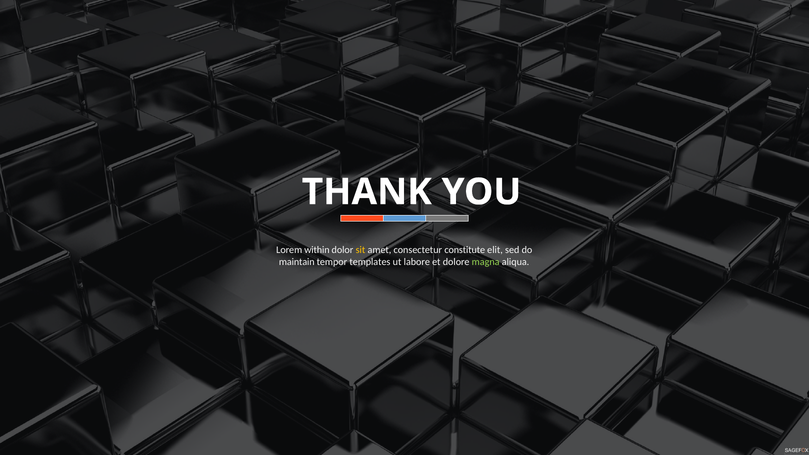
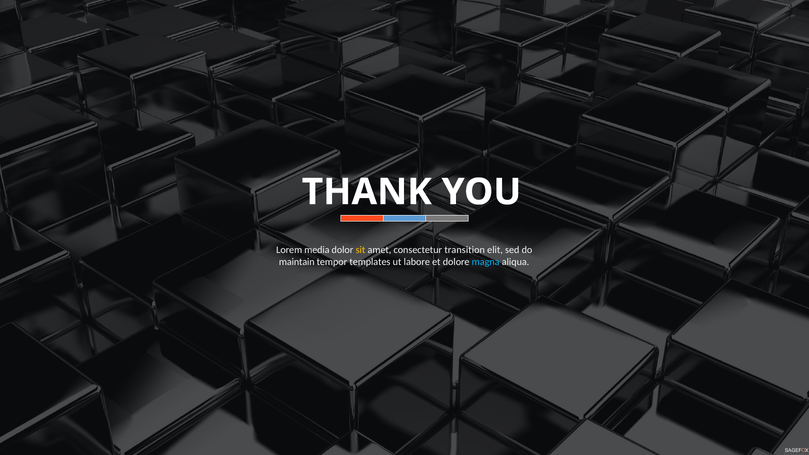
within: within -> media (317, 250)
constitute: constitute -> transition (465, 250)
magna colour: light green -> light blue (486, 262)
